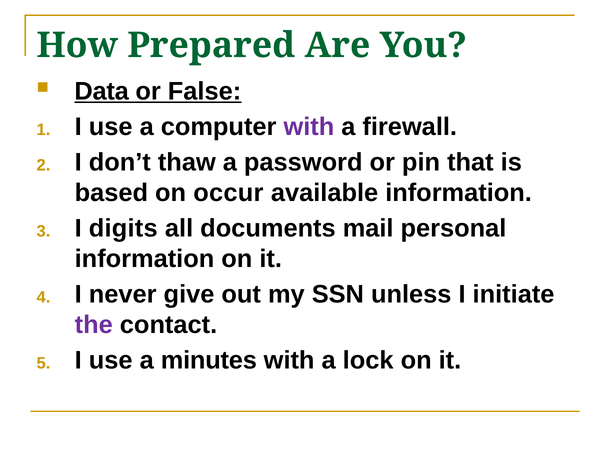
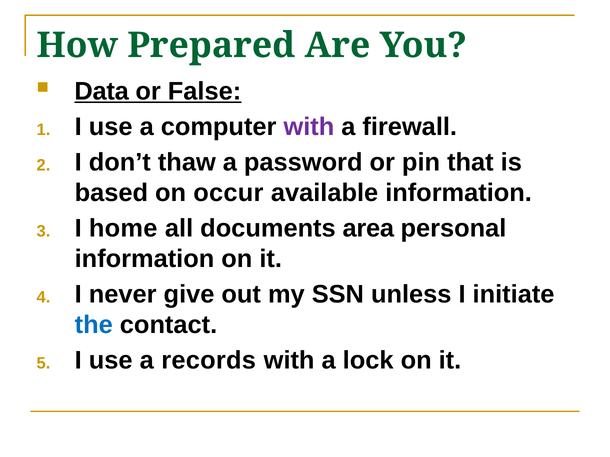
digits: digits -> home (123, 229)
mail: mail -> area (368, 229)
the colour: purple -> blue (94, 325)
minutes: minutes -> records (209, 361)
